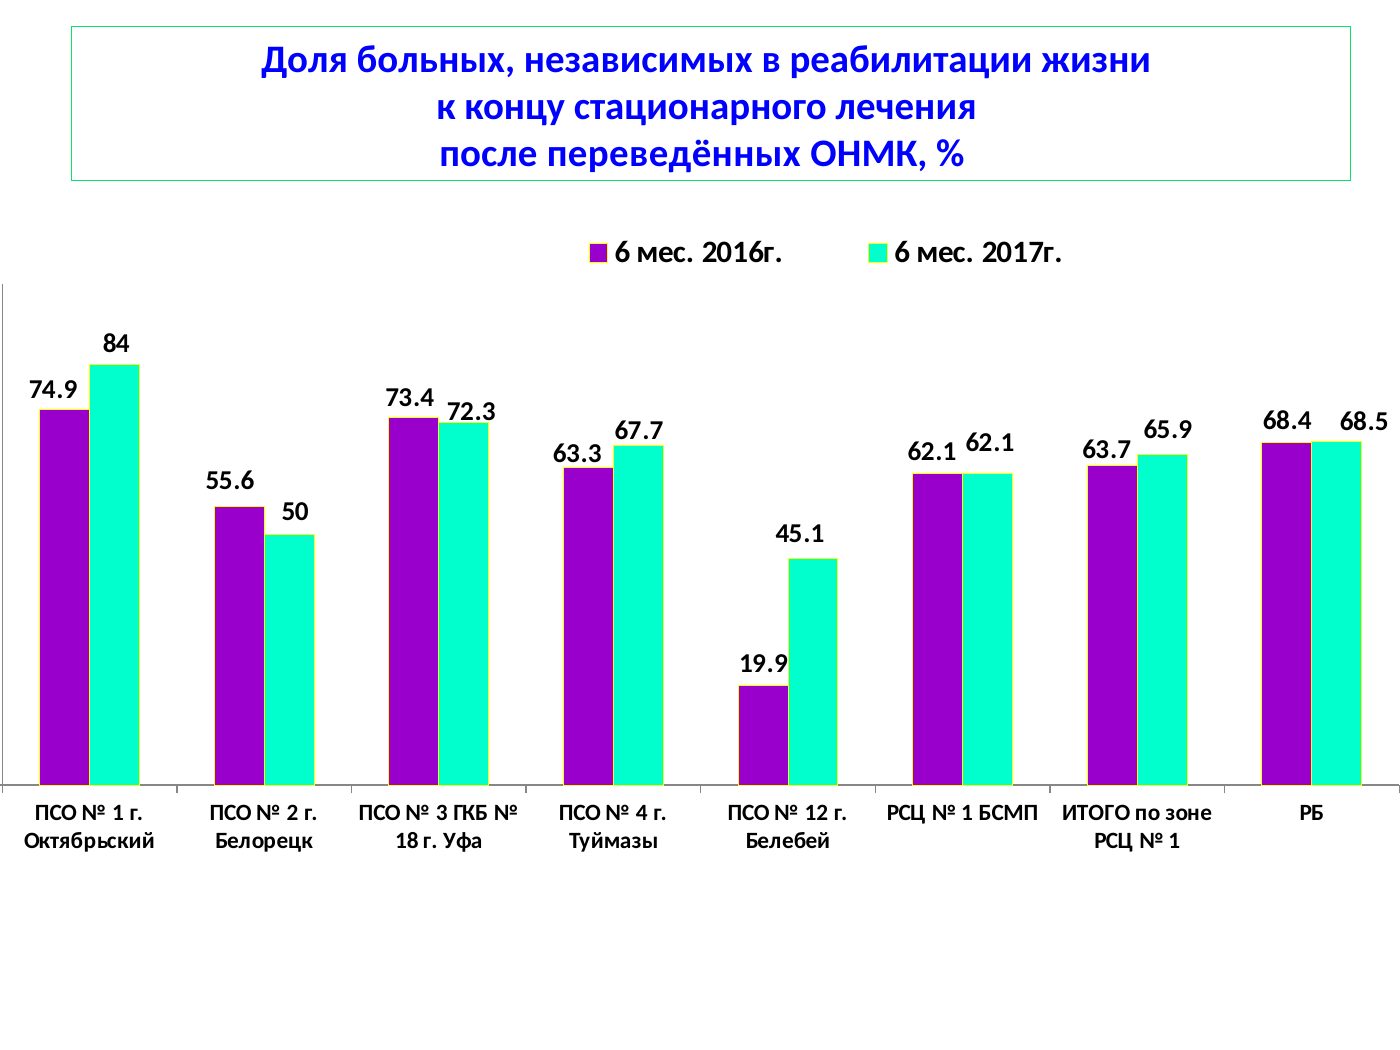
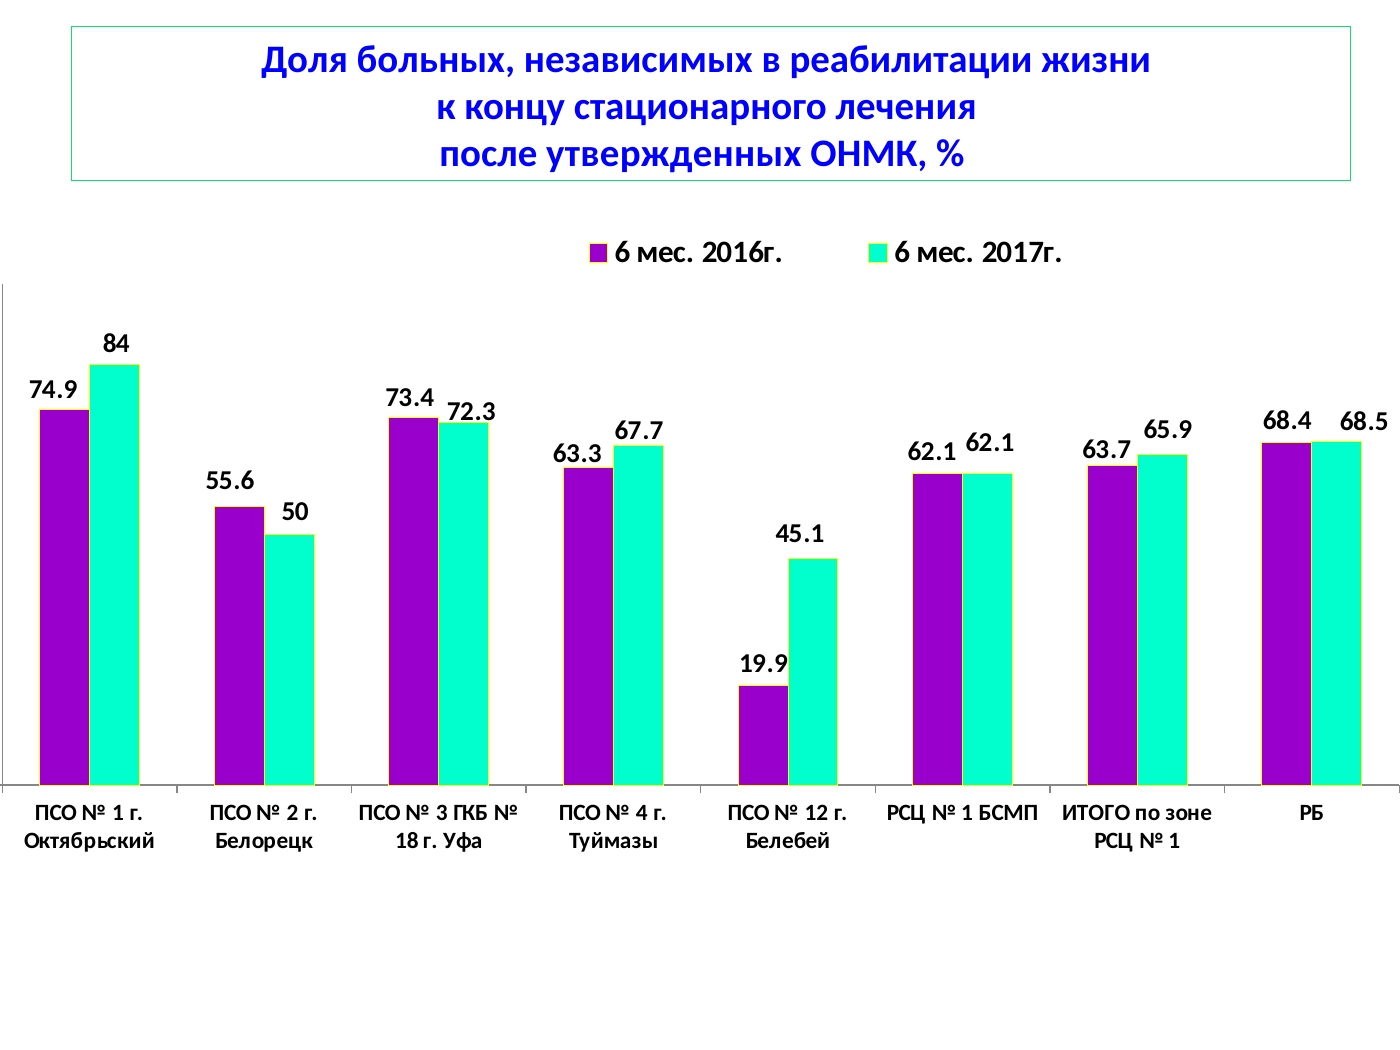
переведённых: переведённых -> утвержденных (674, 153)
